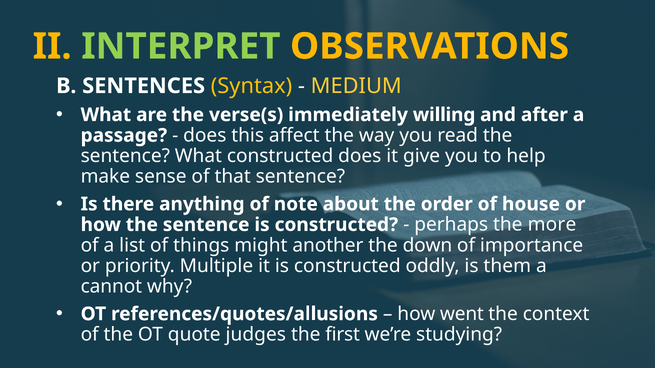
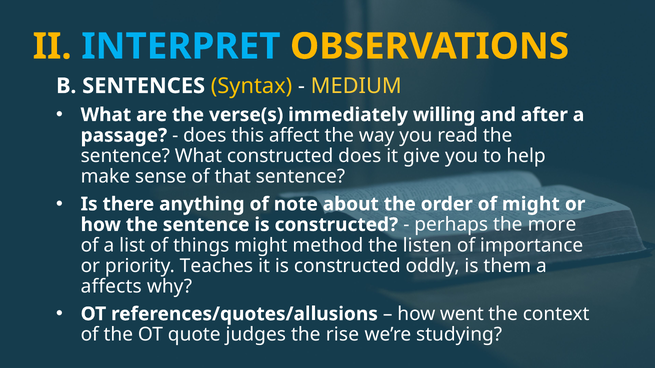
INTERPRET colour: light green -> light blue (181, 46)
of house: house -> might (531, 204)
another: another -> method (328, 246)
down: down -> listen (427, 246)
Multiple: Multiple -> Teaches (216, 266)
cannot: cannot -> affects (111, 287)
first: first -> rise (342, 335)
